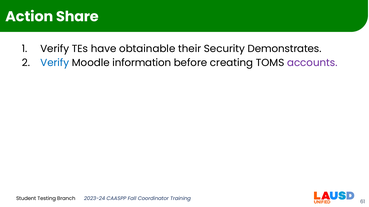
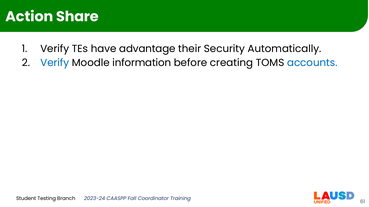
obtainable: obtainable -> advantage (147, 49)
Demonstrates: Demonstrates -> Automatically (285, 49)
accounts colour: purple -> blue (312, 63)
